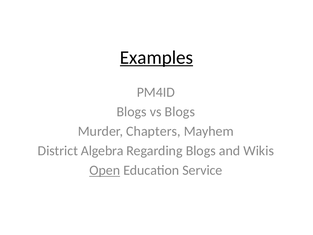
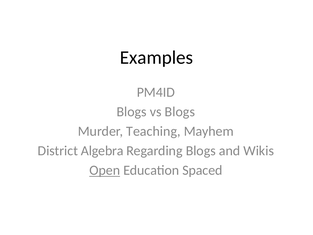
Examples underline: present -> none (156, 57)
Chapters: Chapters -> Teaching (153, 131)
Service: Service -> Spaced (202, 170)
